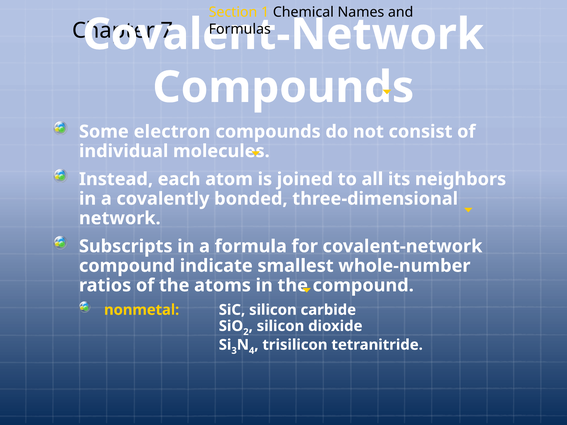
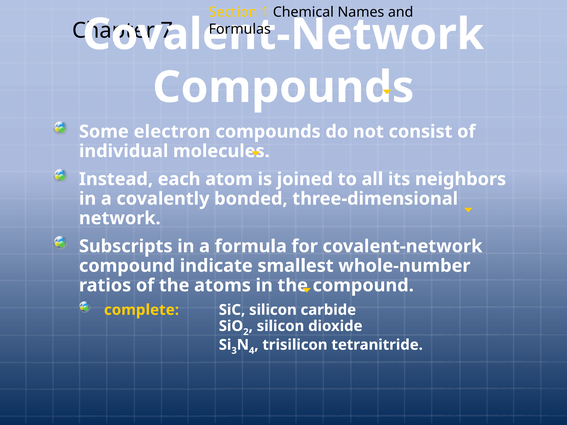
nonmetal: nonmetal -> complete (142, 310)
